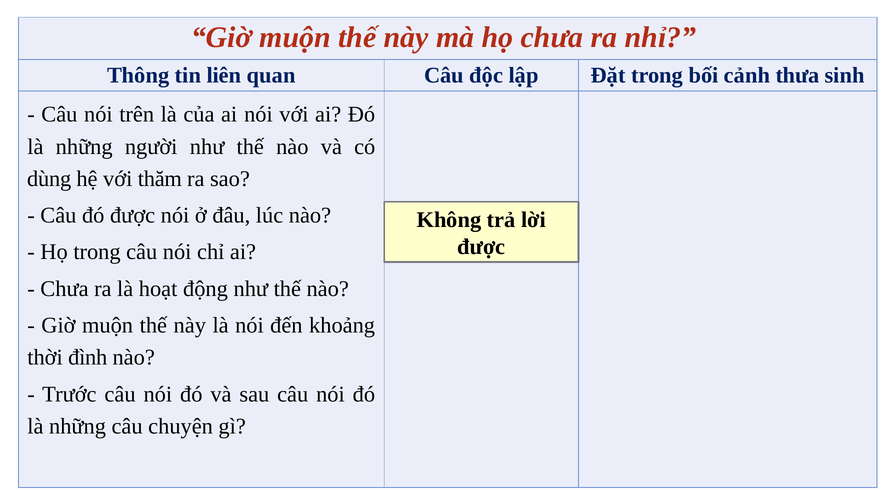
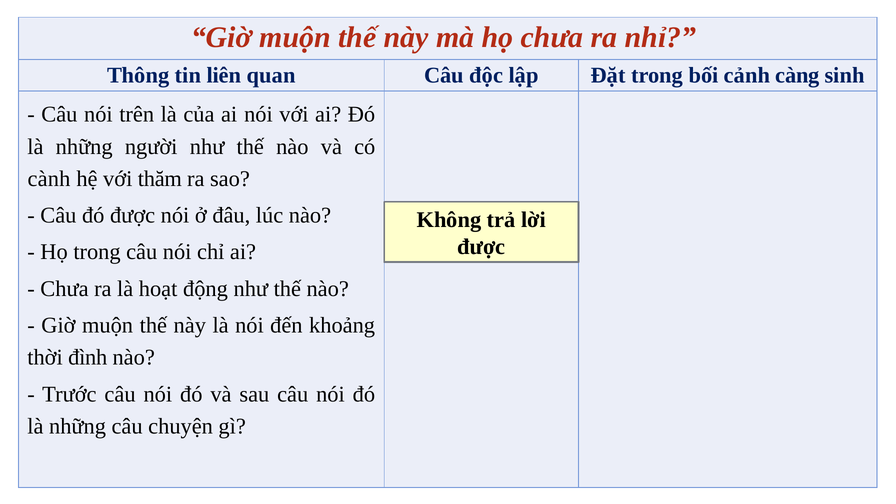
thưa: thưa -> càng (798, 76)
dùng: dùng -> cành (49, 179)
